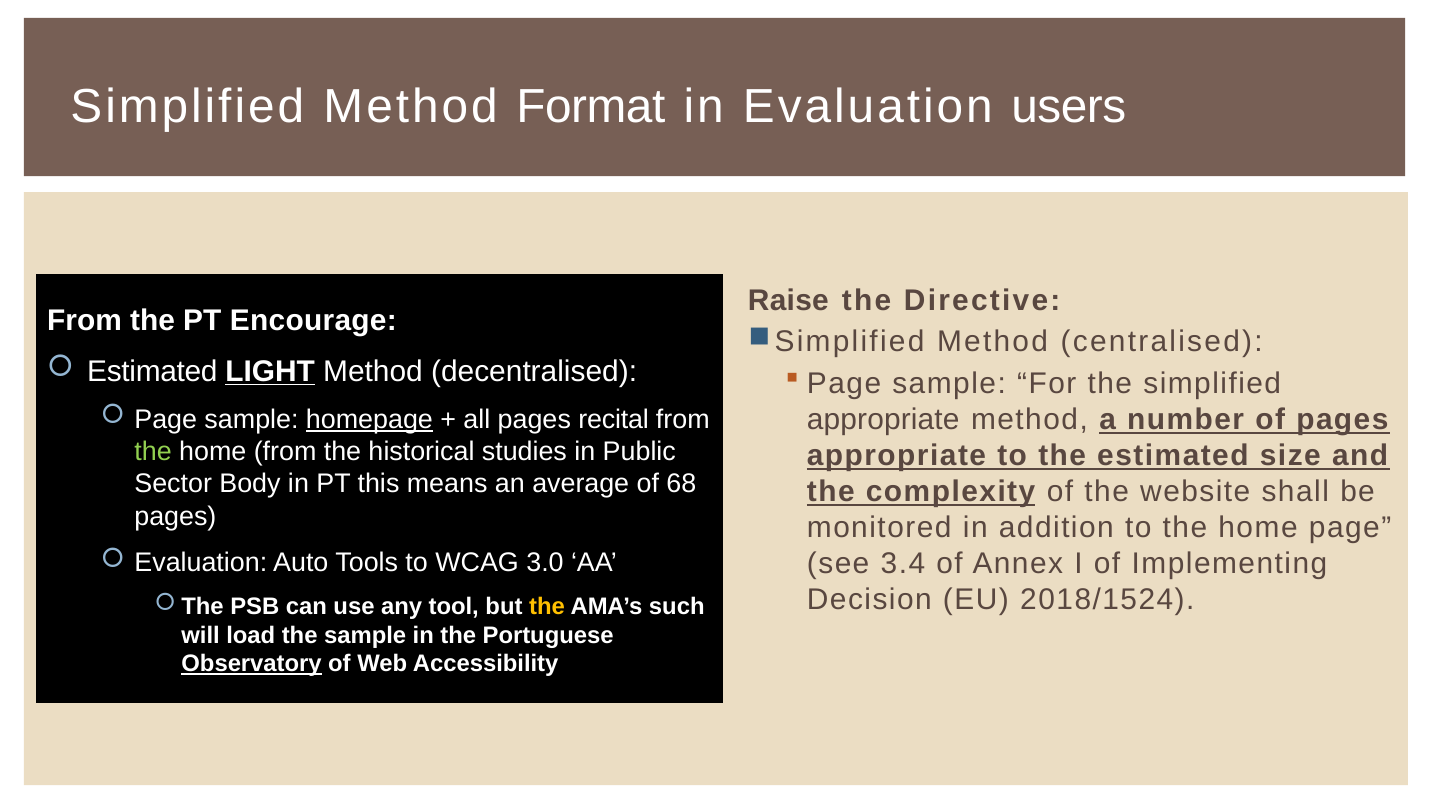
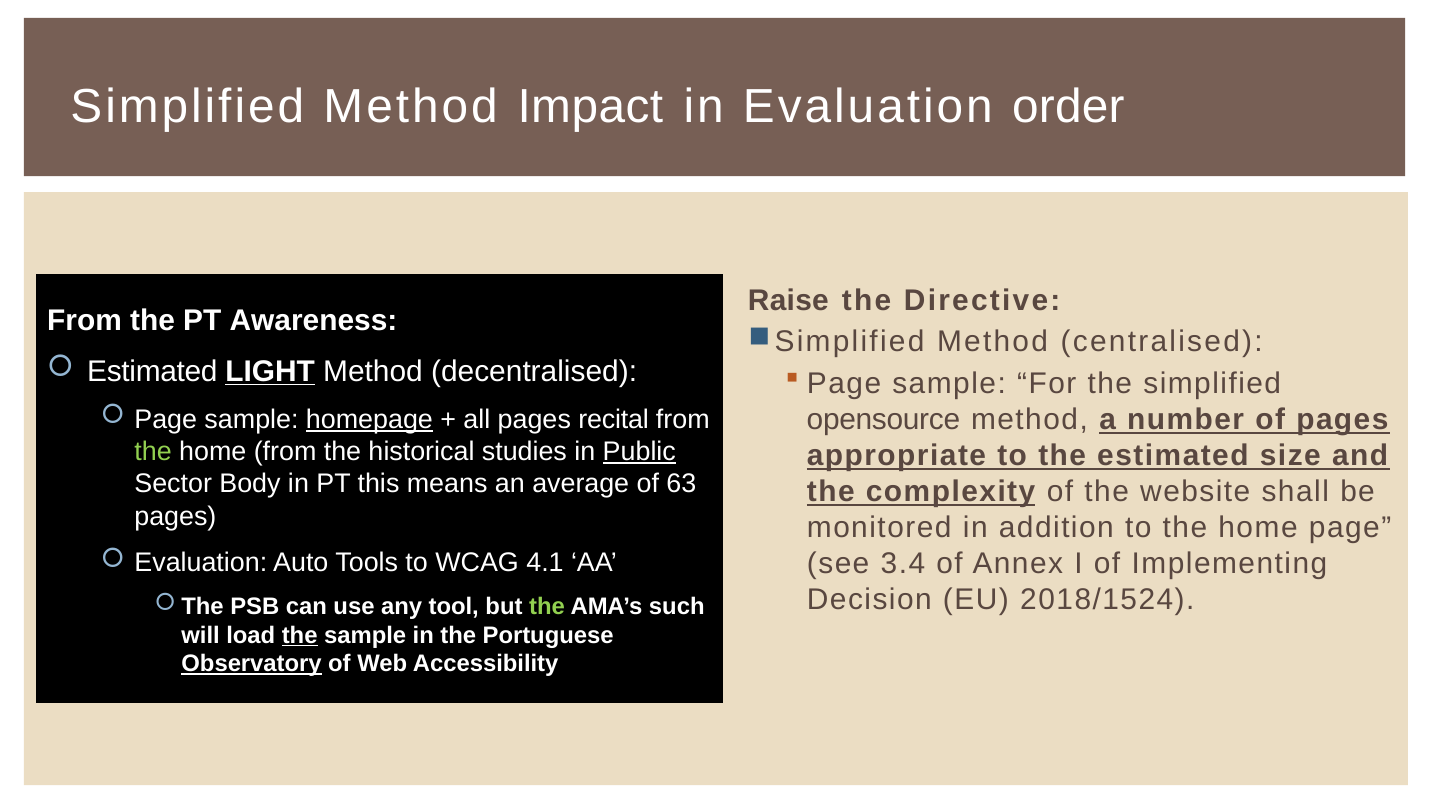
Format: Format -> Impact (590, 107)
users: users -> order (1068, 107)
Encourage: Encourage -> Awareness (314, 321)
appropriate: appropriate -> opensource (883, 420)
Public underline: none -> present (639, 452)
68: 68 -> 63 (681, 484)
3.0: 3.0 -> 4.1 (545, 563)
the colour: yellow -> light green (547, 607)
the underline: none -> present (300, 635)
